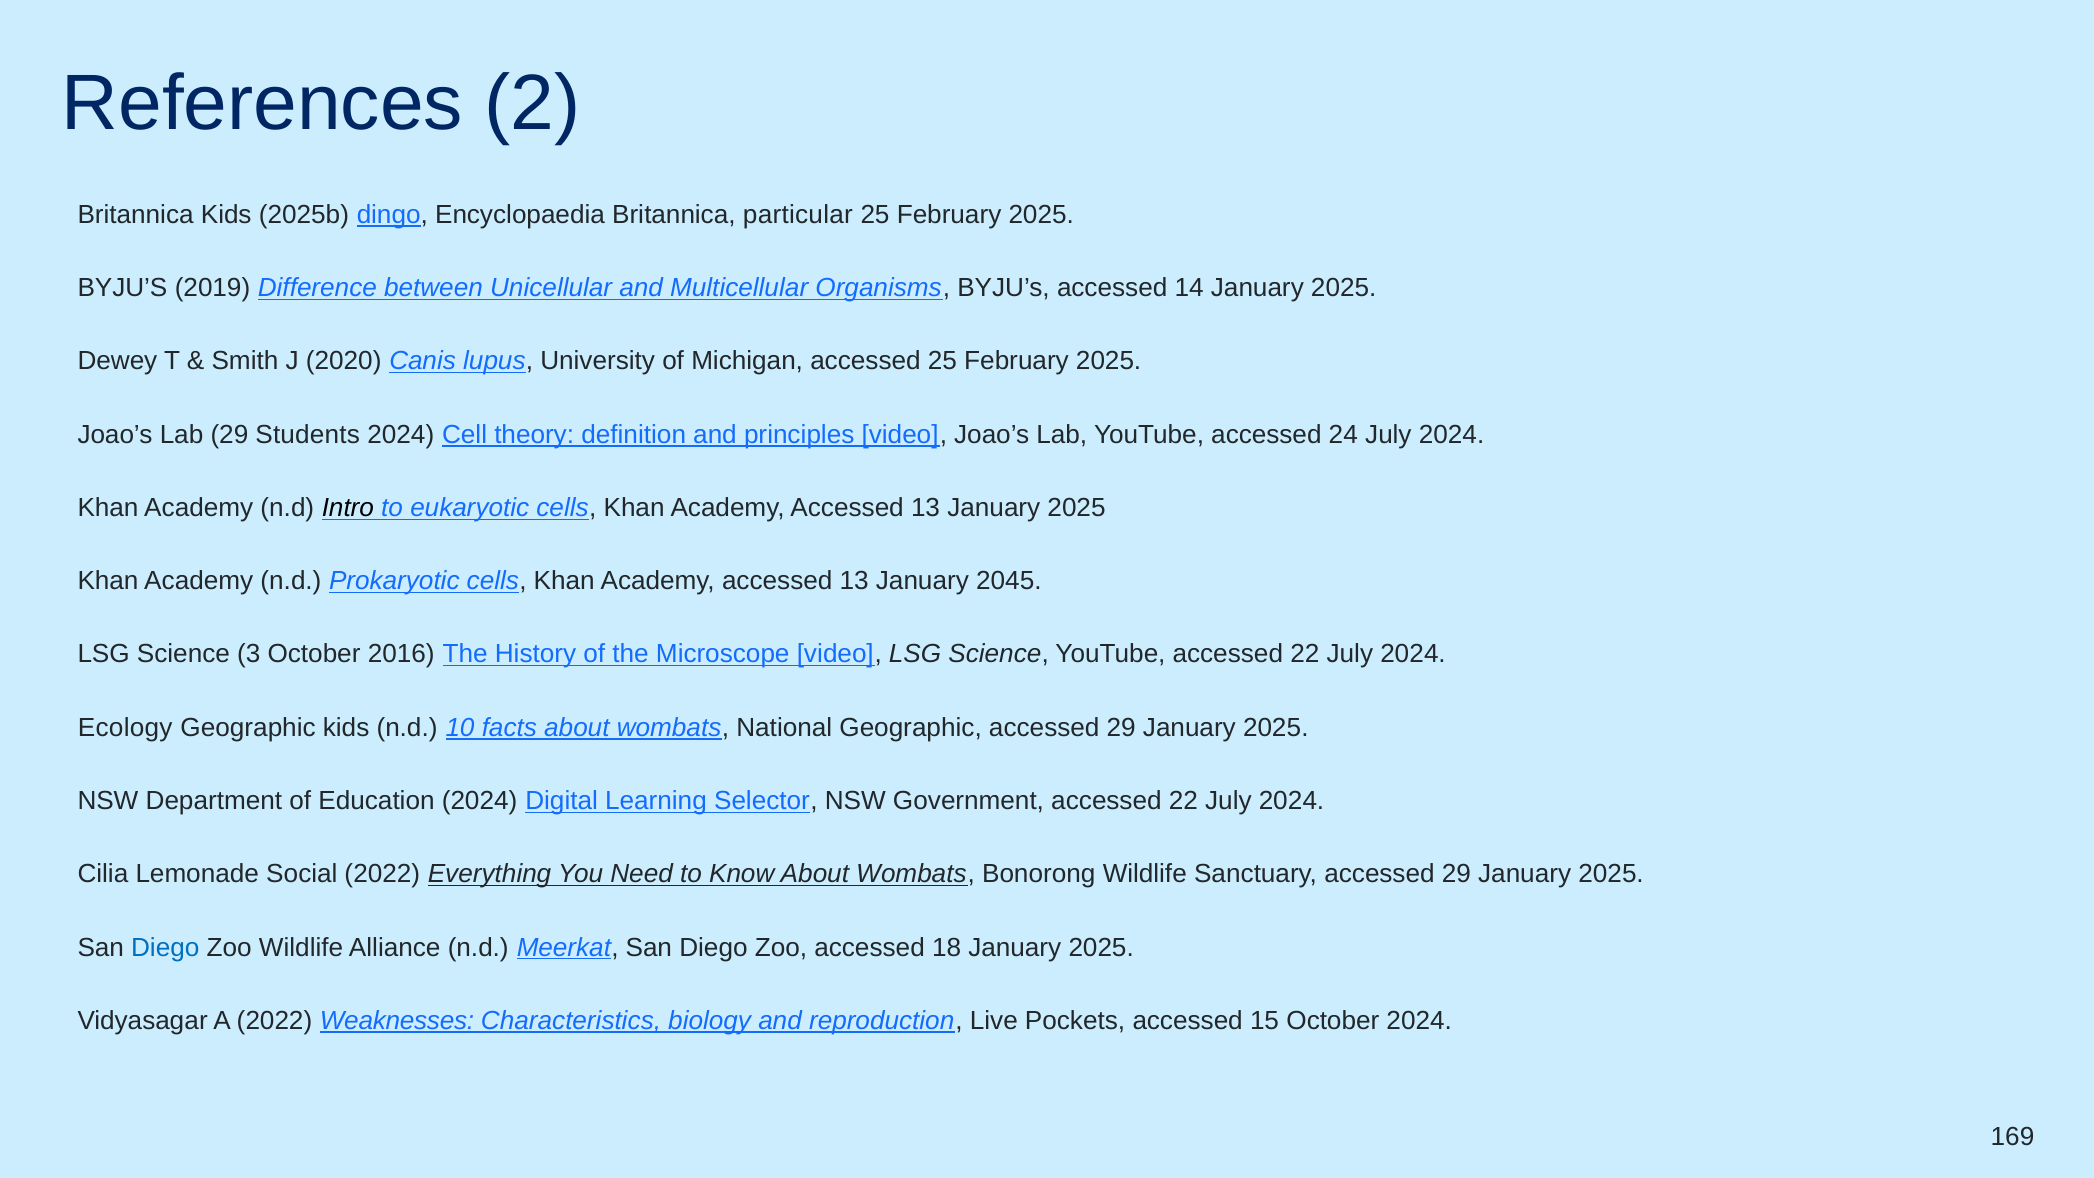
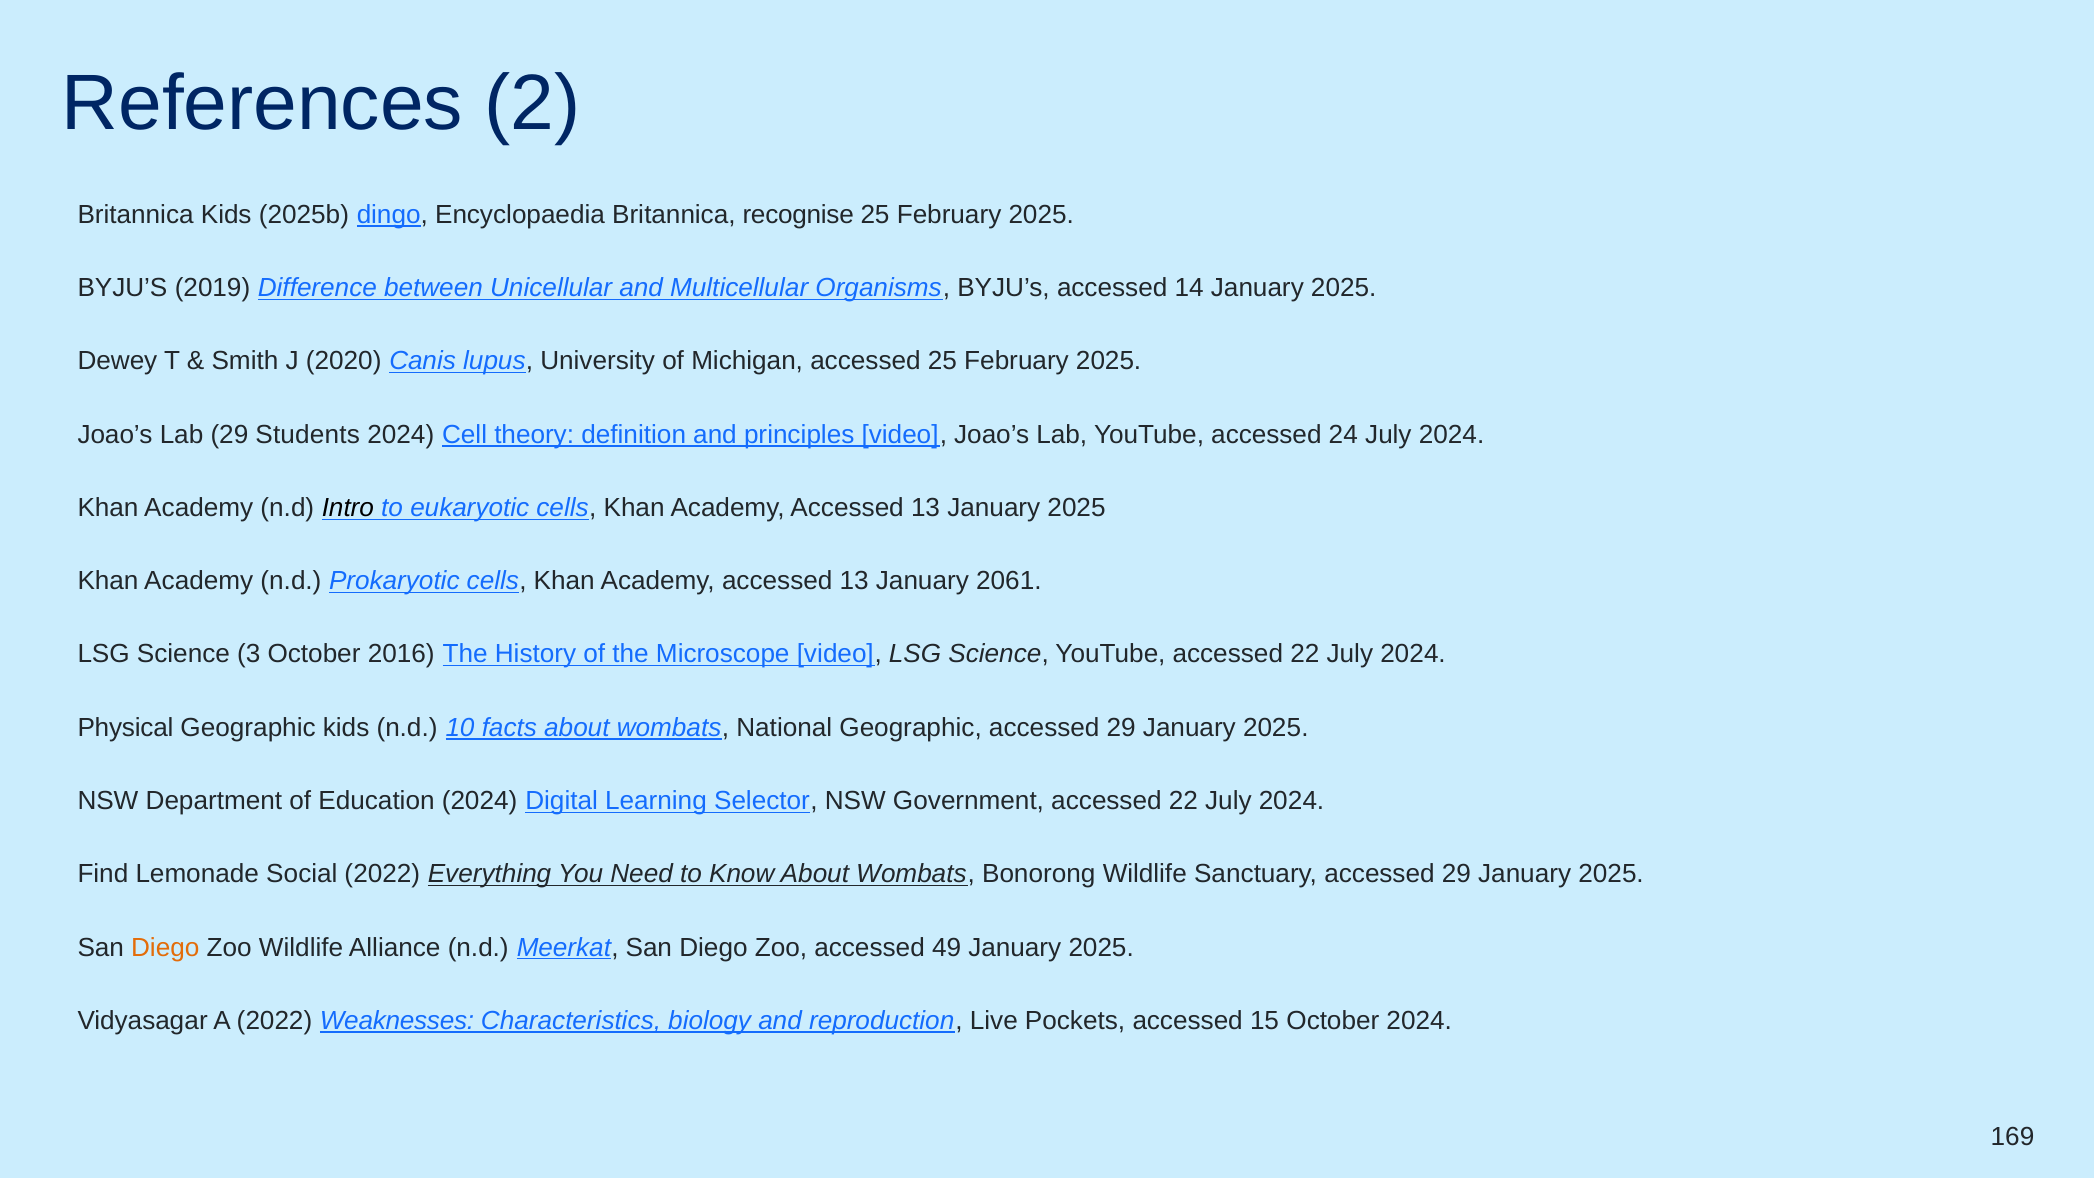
particular: particular -> recognise (798, 215)
2045: 2045 -> 2061 (1009, 581)
Ecology: Ecology -> Physical (125, 727)
Cilia: Cilia -> Find (103, 874)
Diego colour: blue -> orange (165, 947)
18: 18 -> 49 (947, 947)
